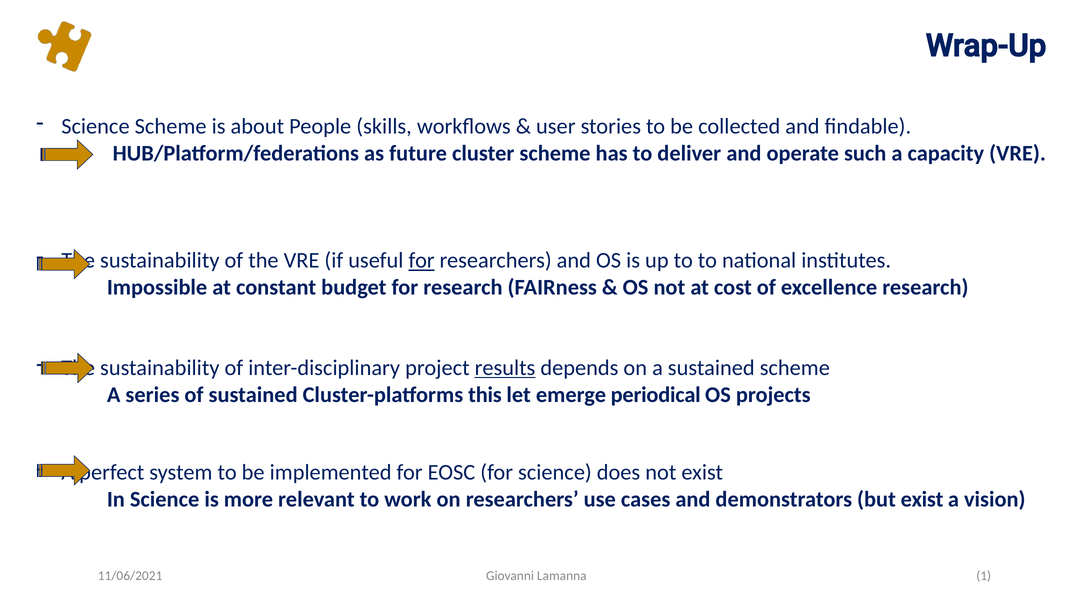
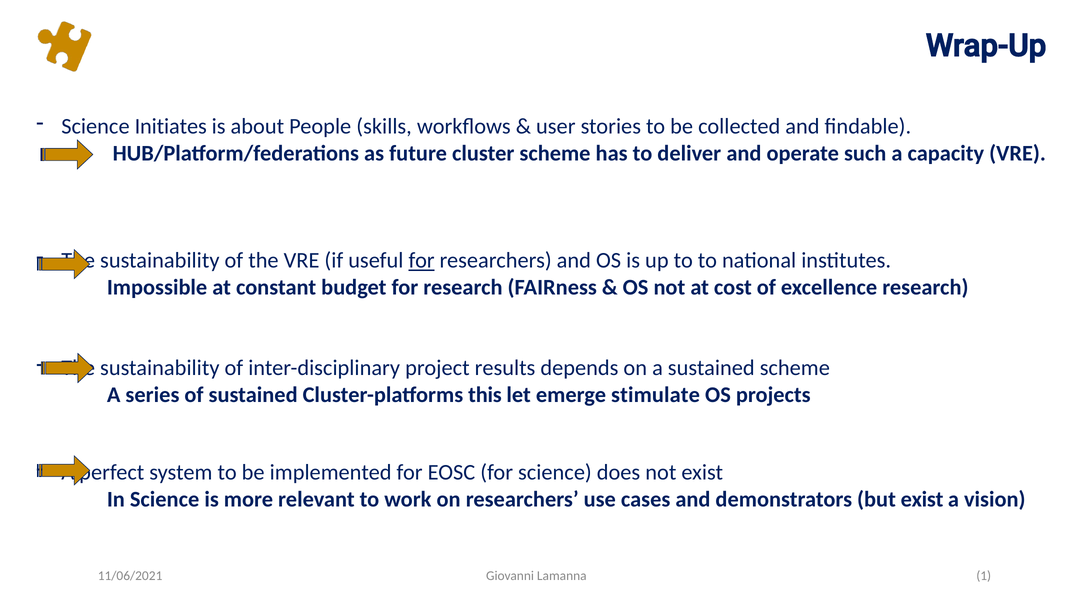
Science Scheme: Scheme -> Initiates (171, 127)
results underline: present -> none (505, 368)
periodical: periodical -> stimulate (656, 395)
